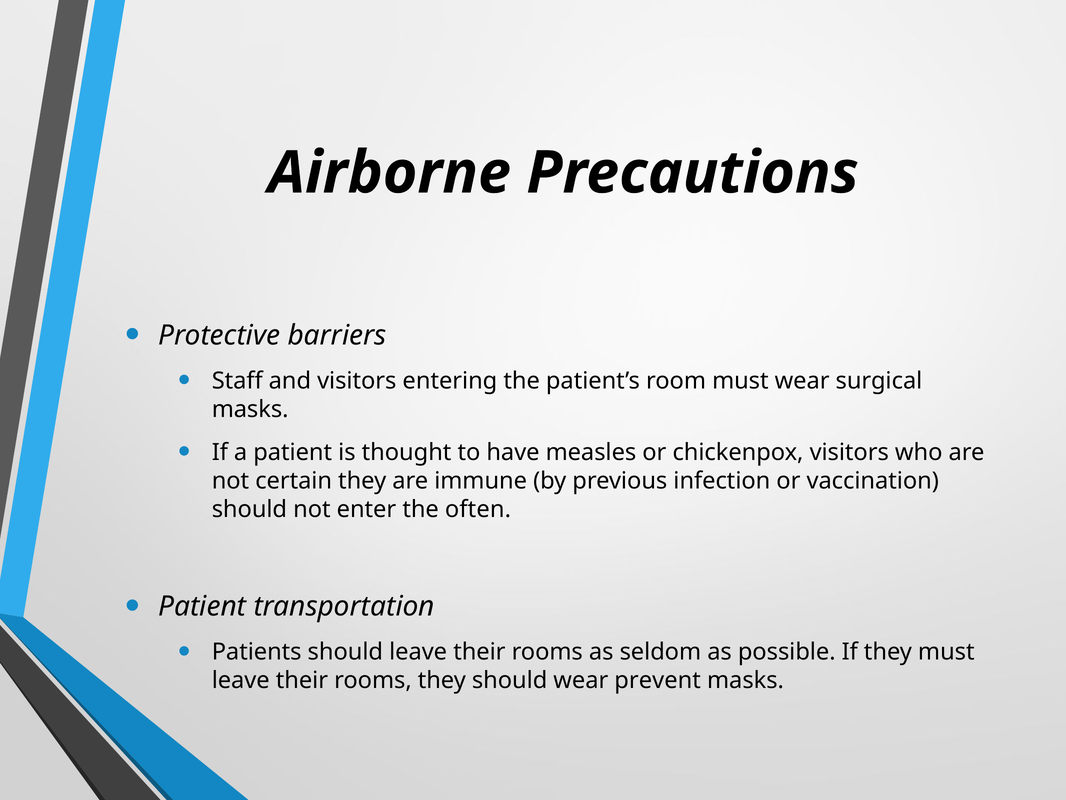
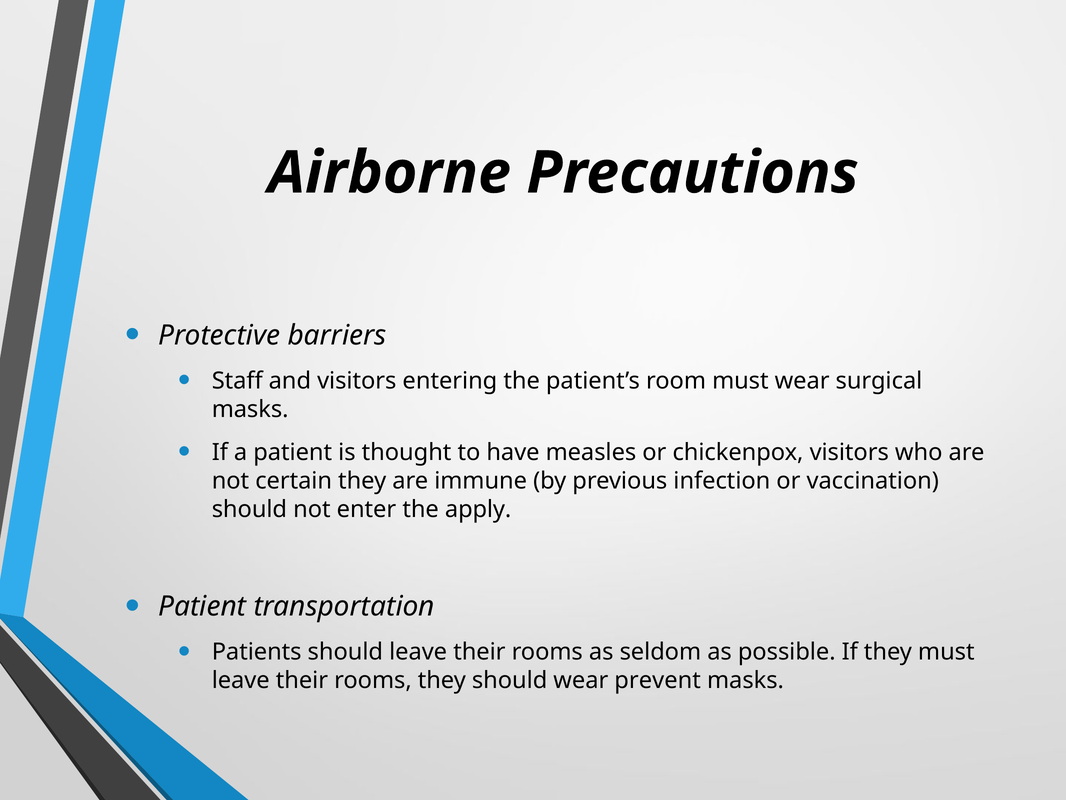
often: often -> apply (478, 509)
